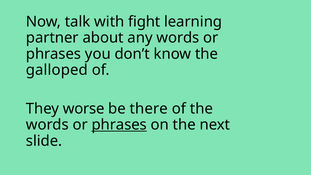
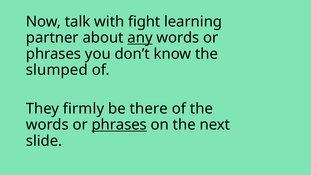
any underline: none -> present (140, 38)
galloped: galloped -> slumped (57, 70)
worse: worse -> firmly (84, 109)
